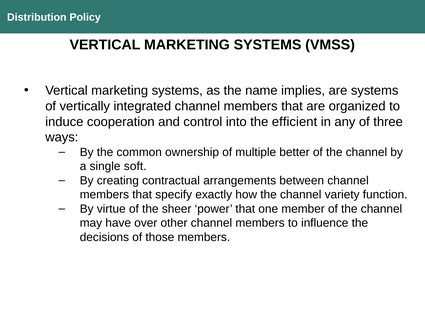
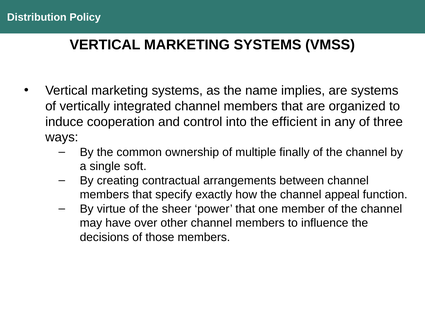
better: better -> finally (295, 152)
variety: variety -> appeal (342, 195)
